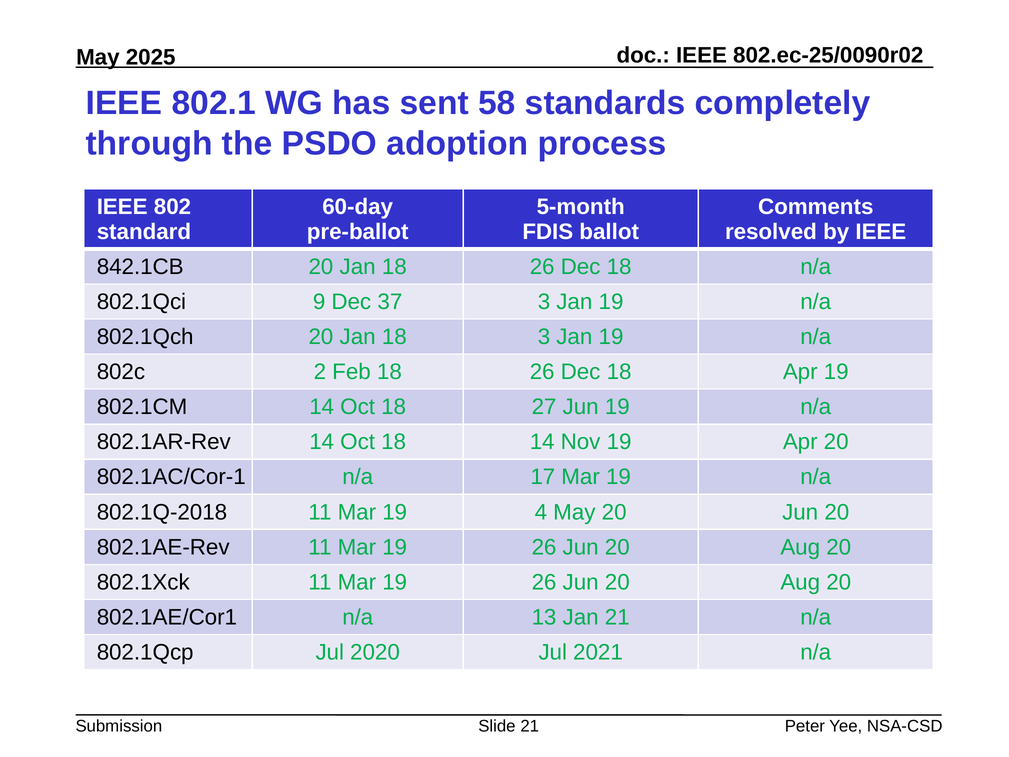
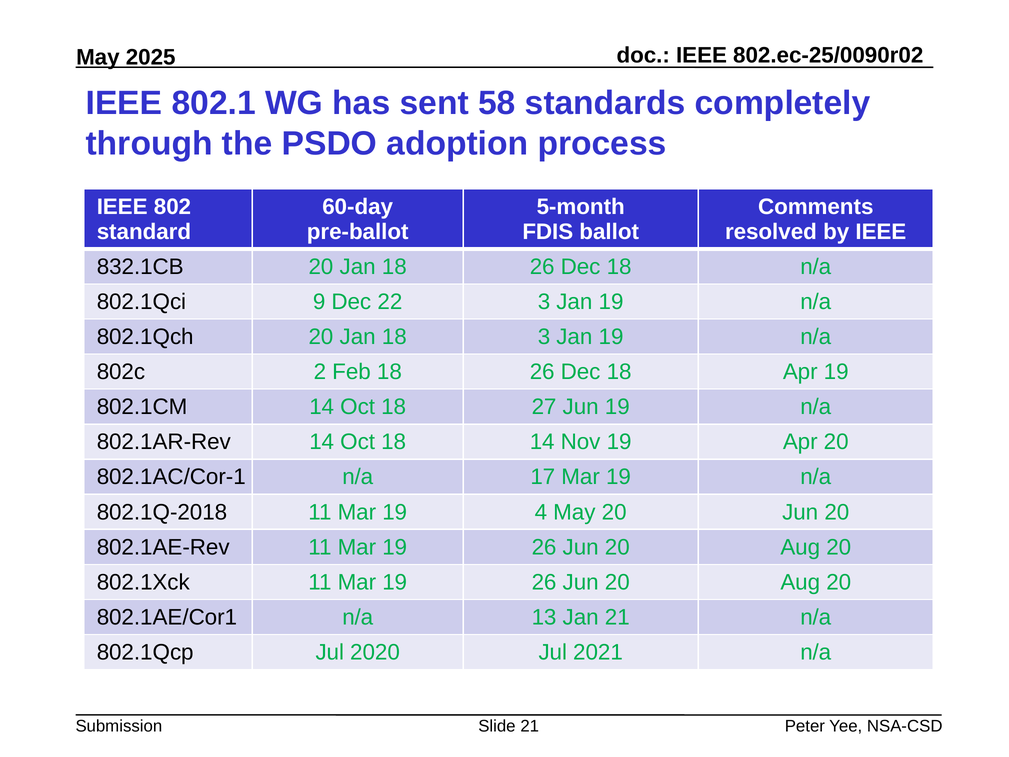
842.1CB: 842.1CB -> 832.1CB (140, 267)
37: 37 -> 22 (390, 302)
